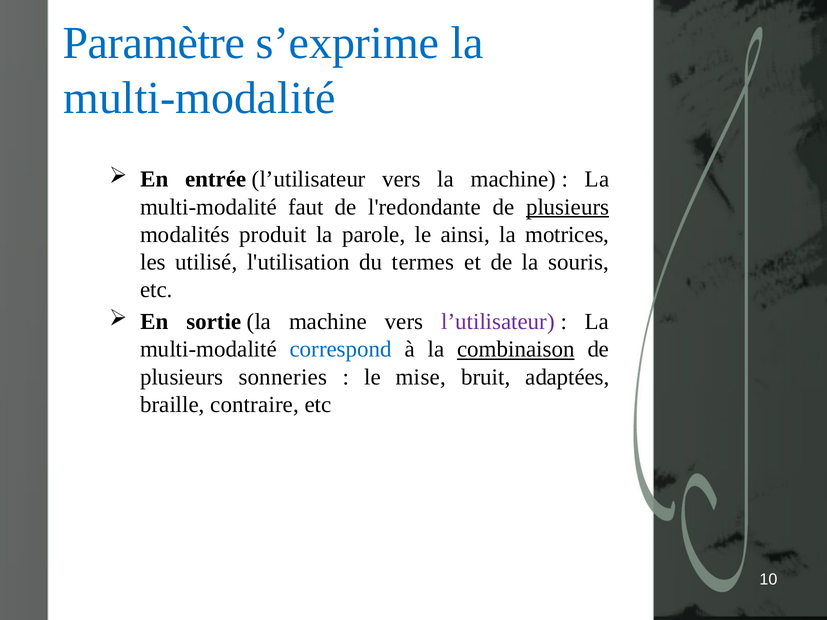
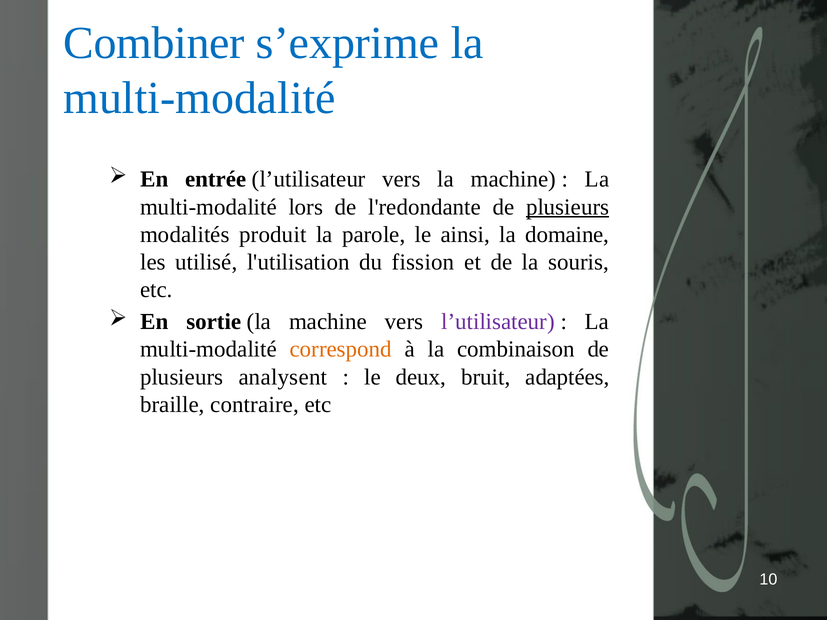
Paramètre: Paramètre -> Combiner (154, 43)
faut: faut -> lors (306, 207)
motrices: motrices -> domaine (567, 235)
termes: termes -> fission (423, 262)
correspond colour: blue -> orange (341, 350)
combinaison underline: present -> none (516, 350)
sonneries: sonneries -> analysent (283, 377)
mise: mise -> deux (421, 377)
